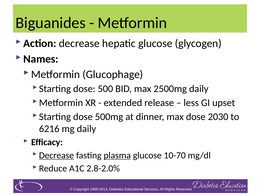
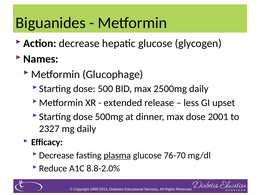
2030: 2030 -> 2001 (218, 117)
6216: 6216 -> 2327 (49, 129)
Decrease underline: present -> none (56, 155)
10-70: 10-70 -> 76-70 (175, 155)
2.8-2.0%: 2.8-2.0% -> 8.8-2.0% (103, 168)
